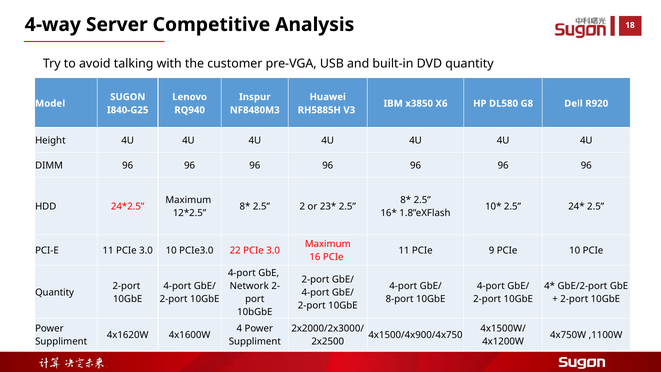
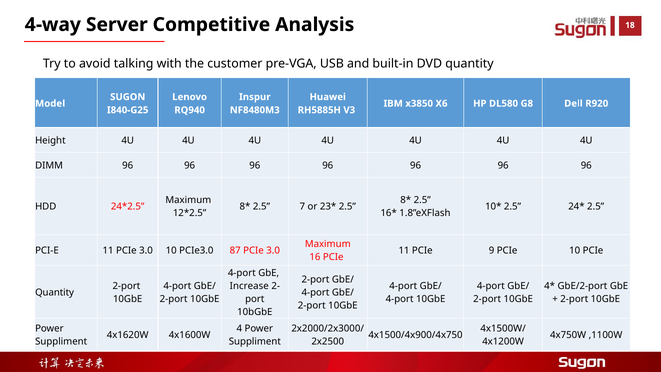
2: 2 -> 7 (302, 206)
22: 22 -> 87 (235, 251)
Network: Network -> Increase (249, 286)
8-port: 8-port -> 4-port (400, 299)
